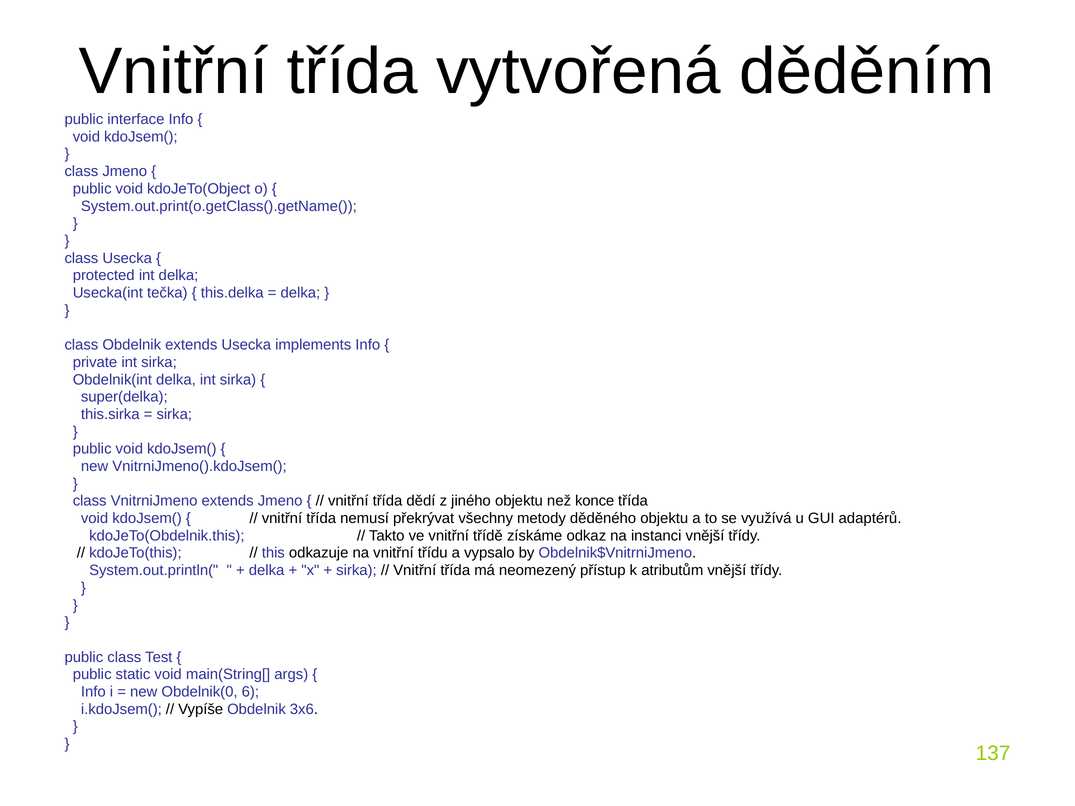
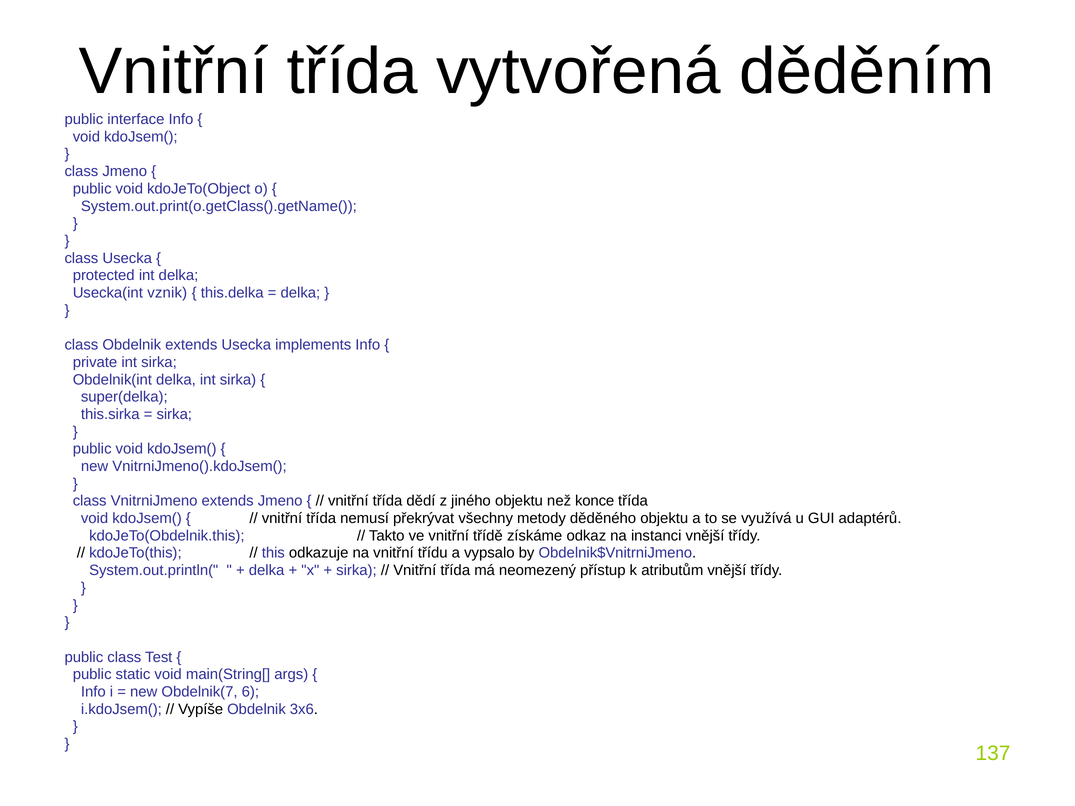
tečka: tečka -> vznik (167, 293)
Obdelnik(0: Obdelnik(0 -> Obdelnik(7 (200, 692)
